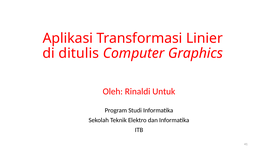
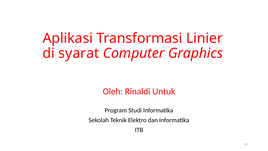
ditulis: ditulis -> syarat (79, 53)
